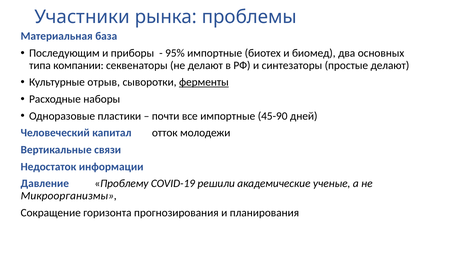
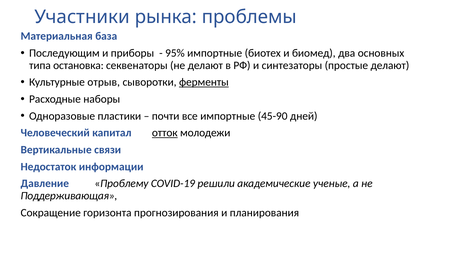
компании: компании -> остановка (78, 65)
отток underline: none -> present (165, 133)
Микроорганизмы: Микроорганизмы -> Поддерживающая (69, 195)
